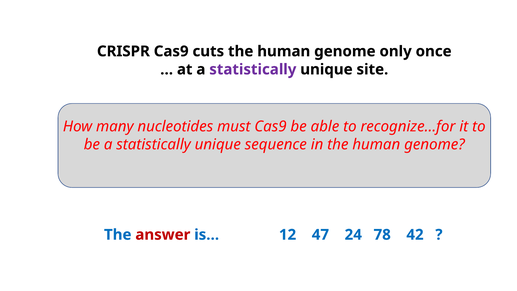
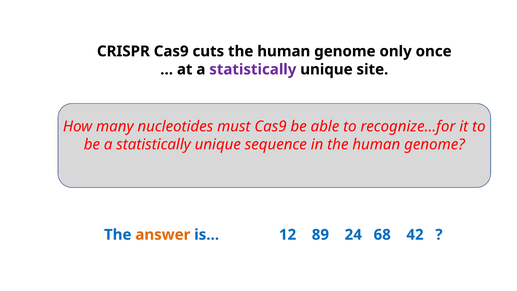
answer colour: red -> orange (163, 235)
47: 47 -> 89 (320, 235)
78: 78 -> 68 (382, 235)
